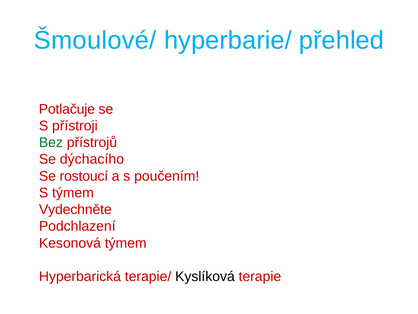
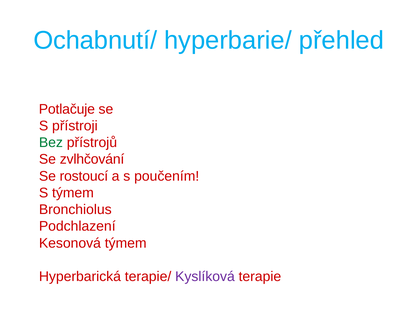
Šmoulové/: Šmoulové/ -> Ochabnutí/ (95, 40)
dýchacího: dýchacího -> zvlhčování (92, 159)
Vydechněte: Vydechněte -> Bronchiolus (75, 209)
Kyslíková colour: black -> purple (205, 276)
